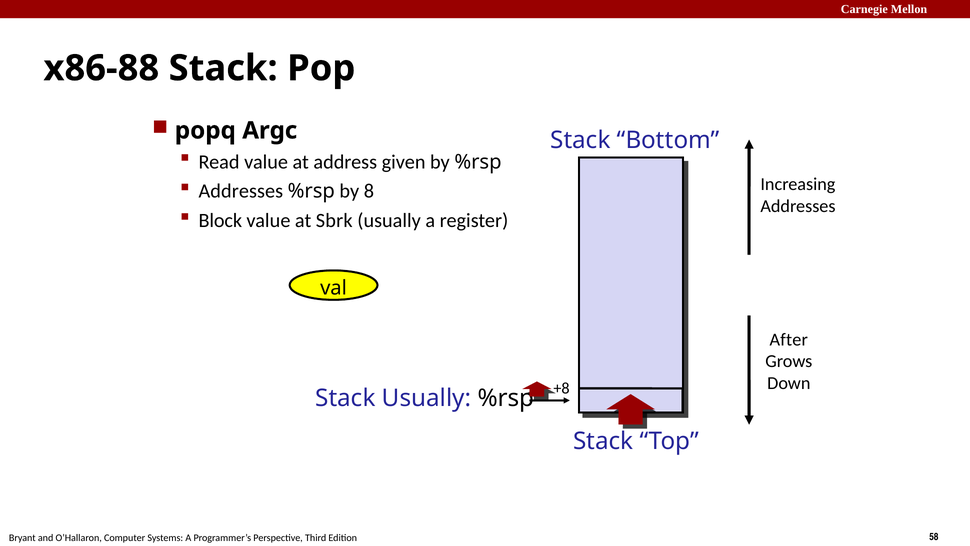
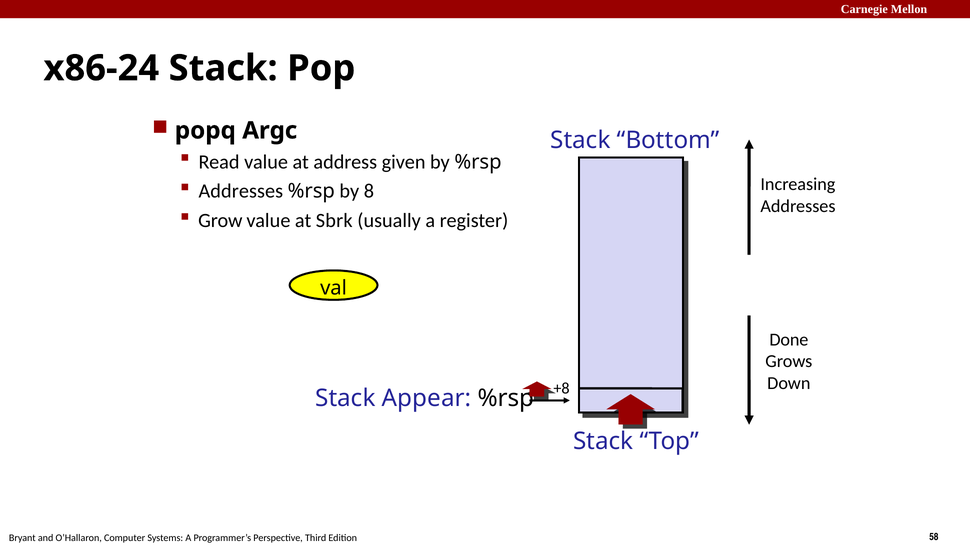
x86-88: x86-88 -> x86-24 (101, 68)
Block: Block -> Grow (220, 220)
After: After -> Done (789, 339)
Stack Usually: Usually -> Appear (427, 398)
